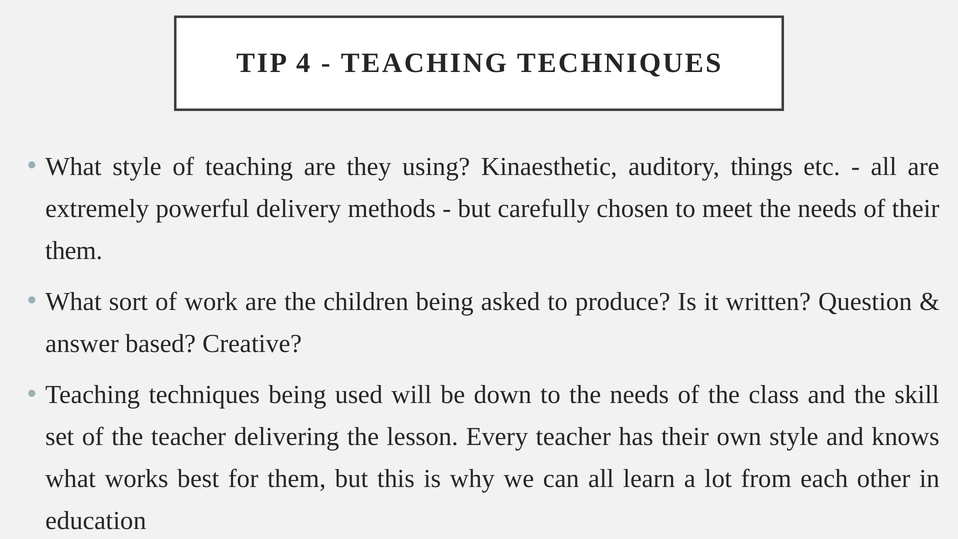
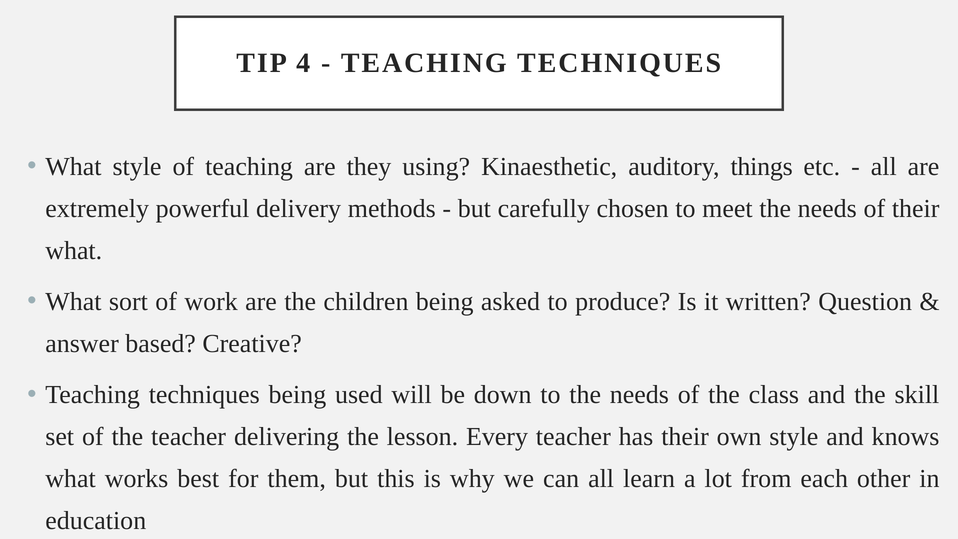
them: them -> what (74, 251)
